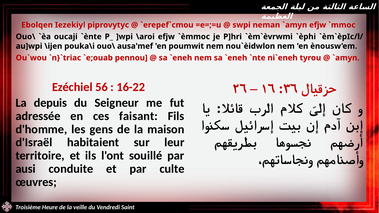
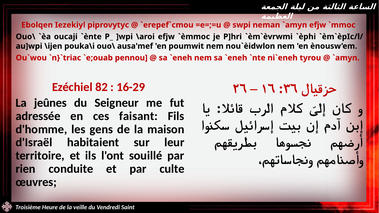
56: 56 -> 82 (102, 87)
16-22: 16-22 -> 16-29 (131, 87)
depuis: depuis -> jeûnes (50, 103)
ausi: ausi -> rien (26, 169)
